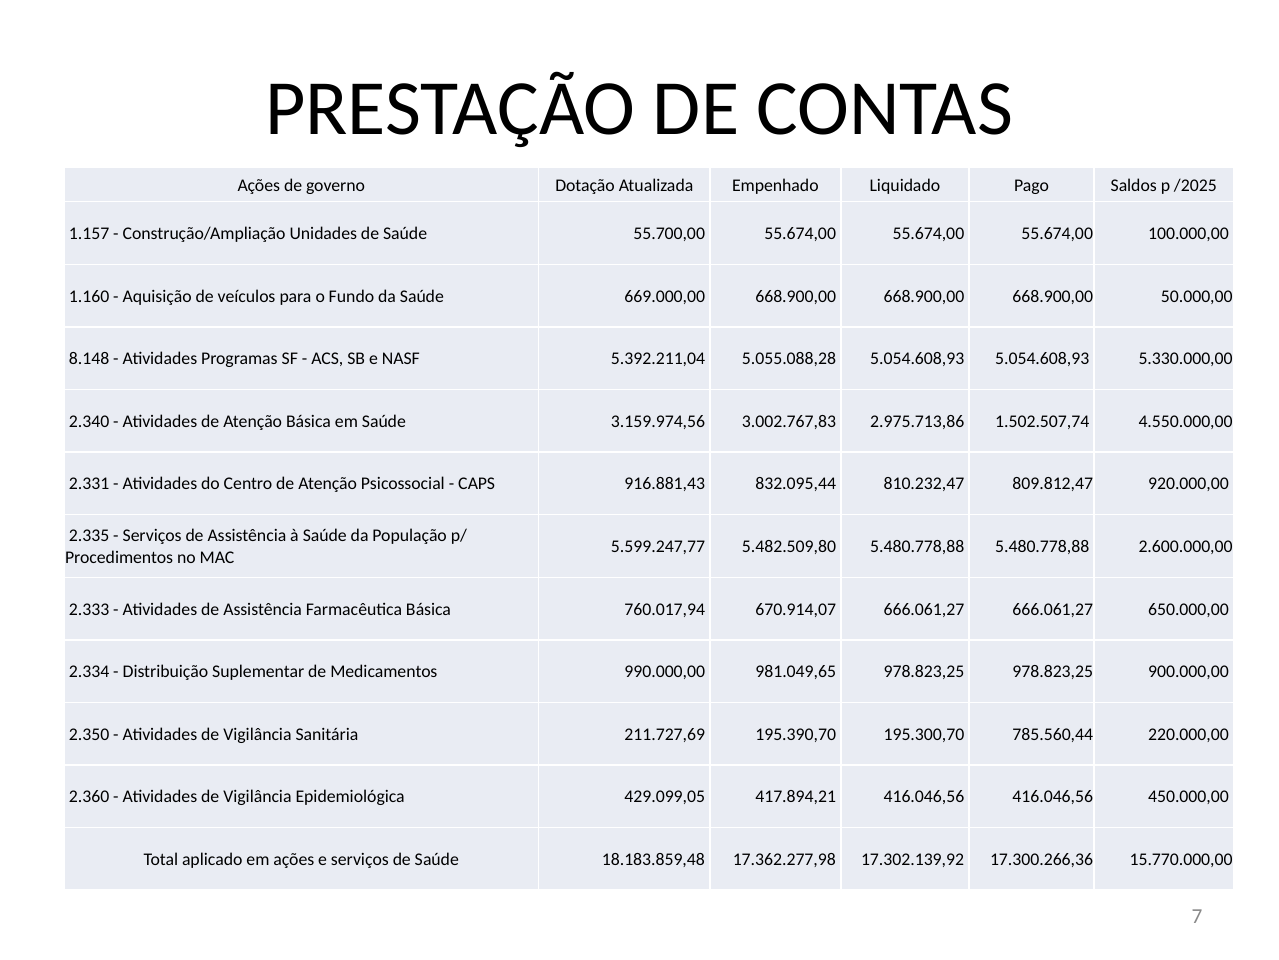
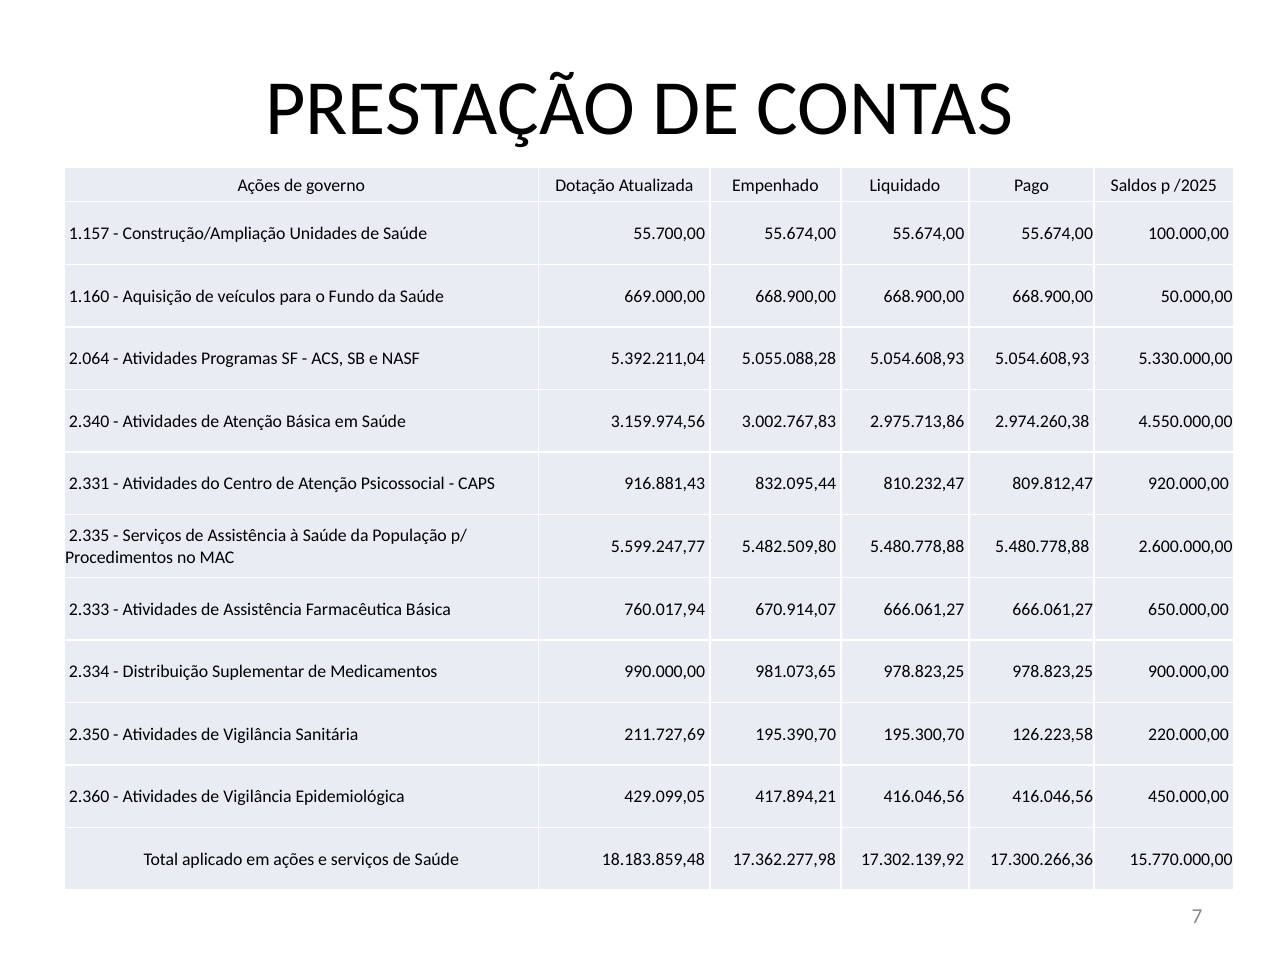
8.148: 8.148 -> 2.064 (89, 359)
1.502.507,74: 1.502.507,74 -> 2.974.260,38 (1042, 421)
981.049,65: 981.049,65 -> 981.073,65 (796, 671)
785.560,44: 785.560,44 -> 126.223,58 (1053, 734)
